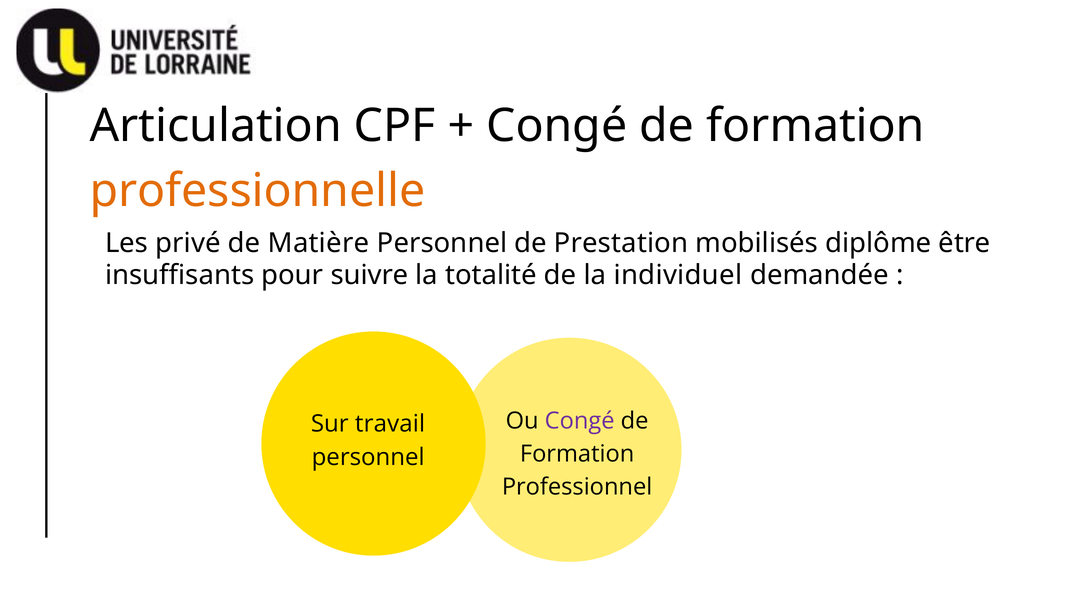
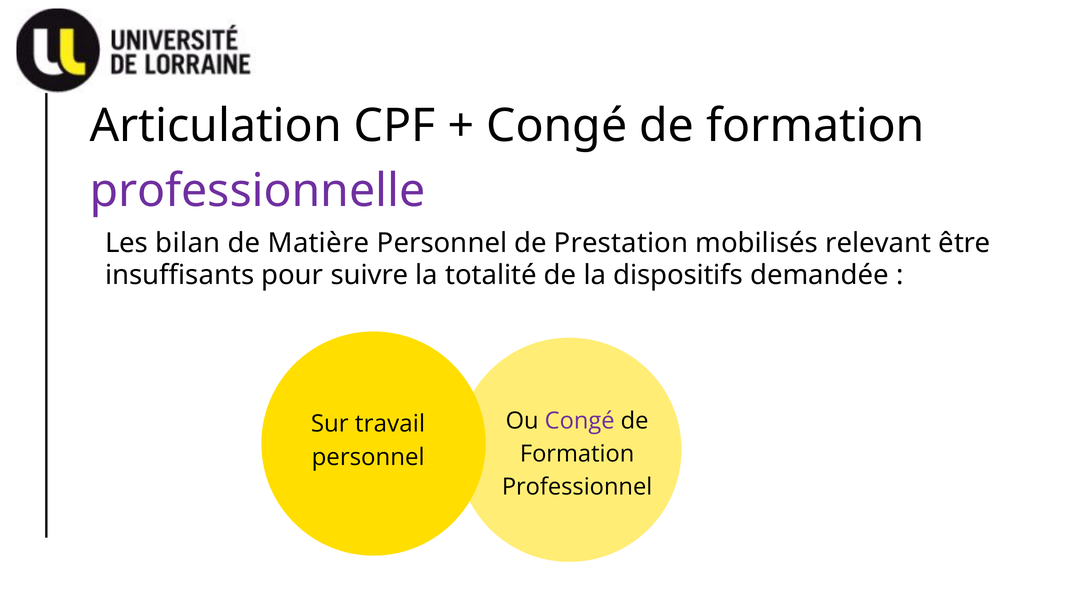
professionnelle colour: orange -> purple (257, 191)
privé: privé -> bilan (188, 243)
diplôme: diplôme -> relevant (878, 243)
individuel: individuel -> dispositifs (678, 275)
